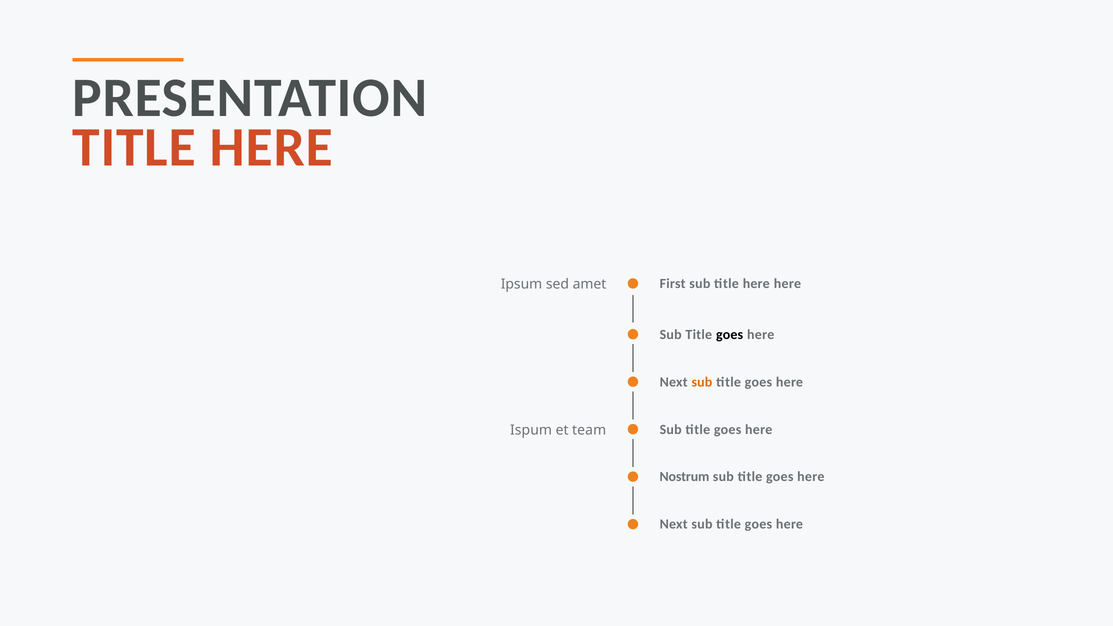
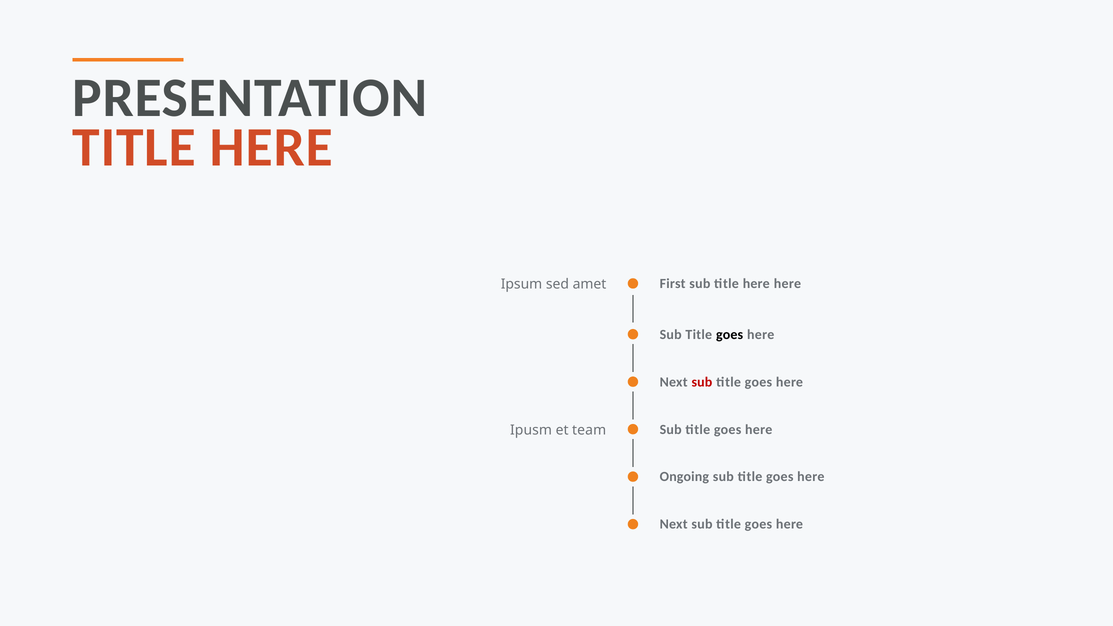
sub colour: orange -> red (702, 382)
Ispum: Ispum -> Ipusm (531, 430)
Nostrum: Nostrum -> Ongoing (684, 477)
